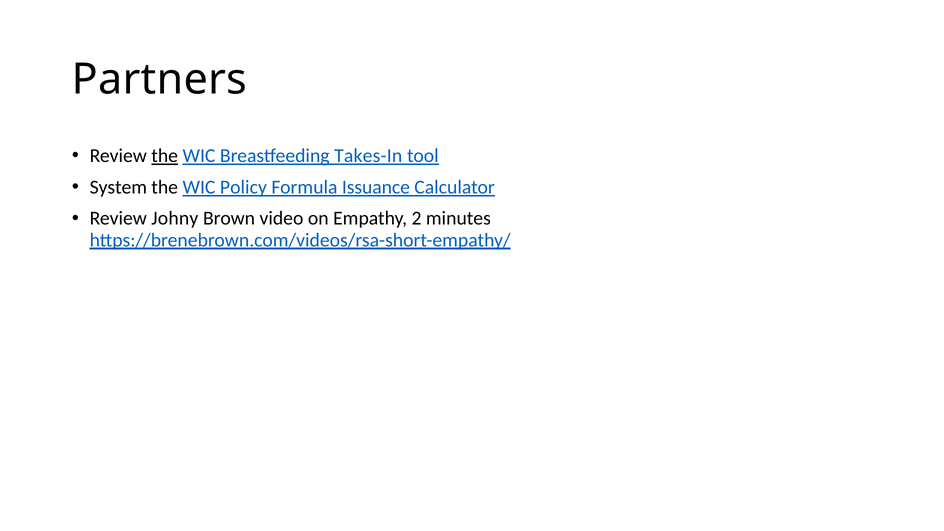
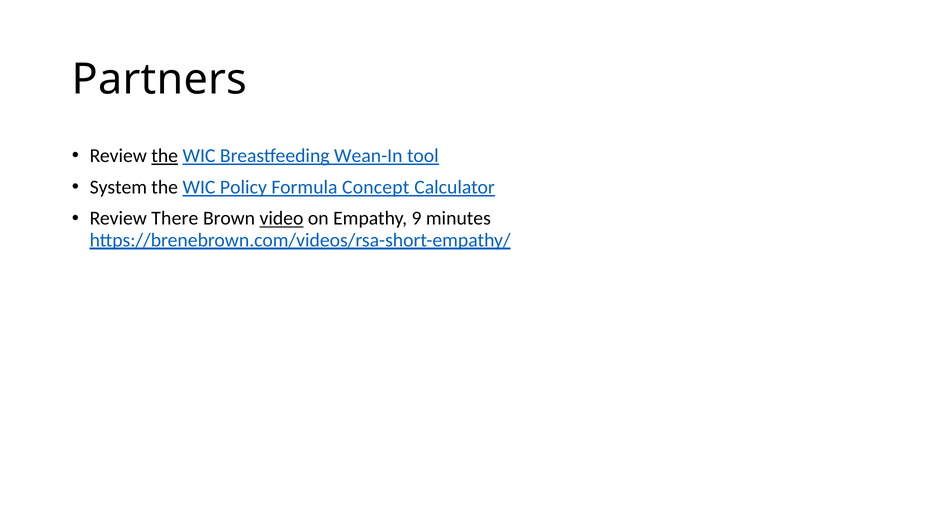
Takes-In: Takes-In -> Wean-In (368, 156)
Issuance: Issuance -> Concept (376, 187)
Johny: Johny -> There (175, 218)
video underline: none -> present (281, 218)
2: 2 -> 9 (417, 218)
